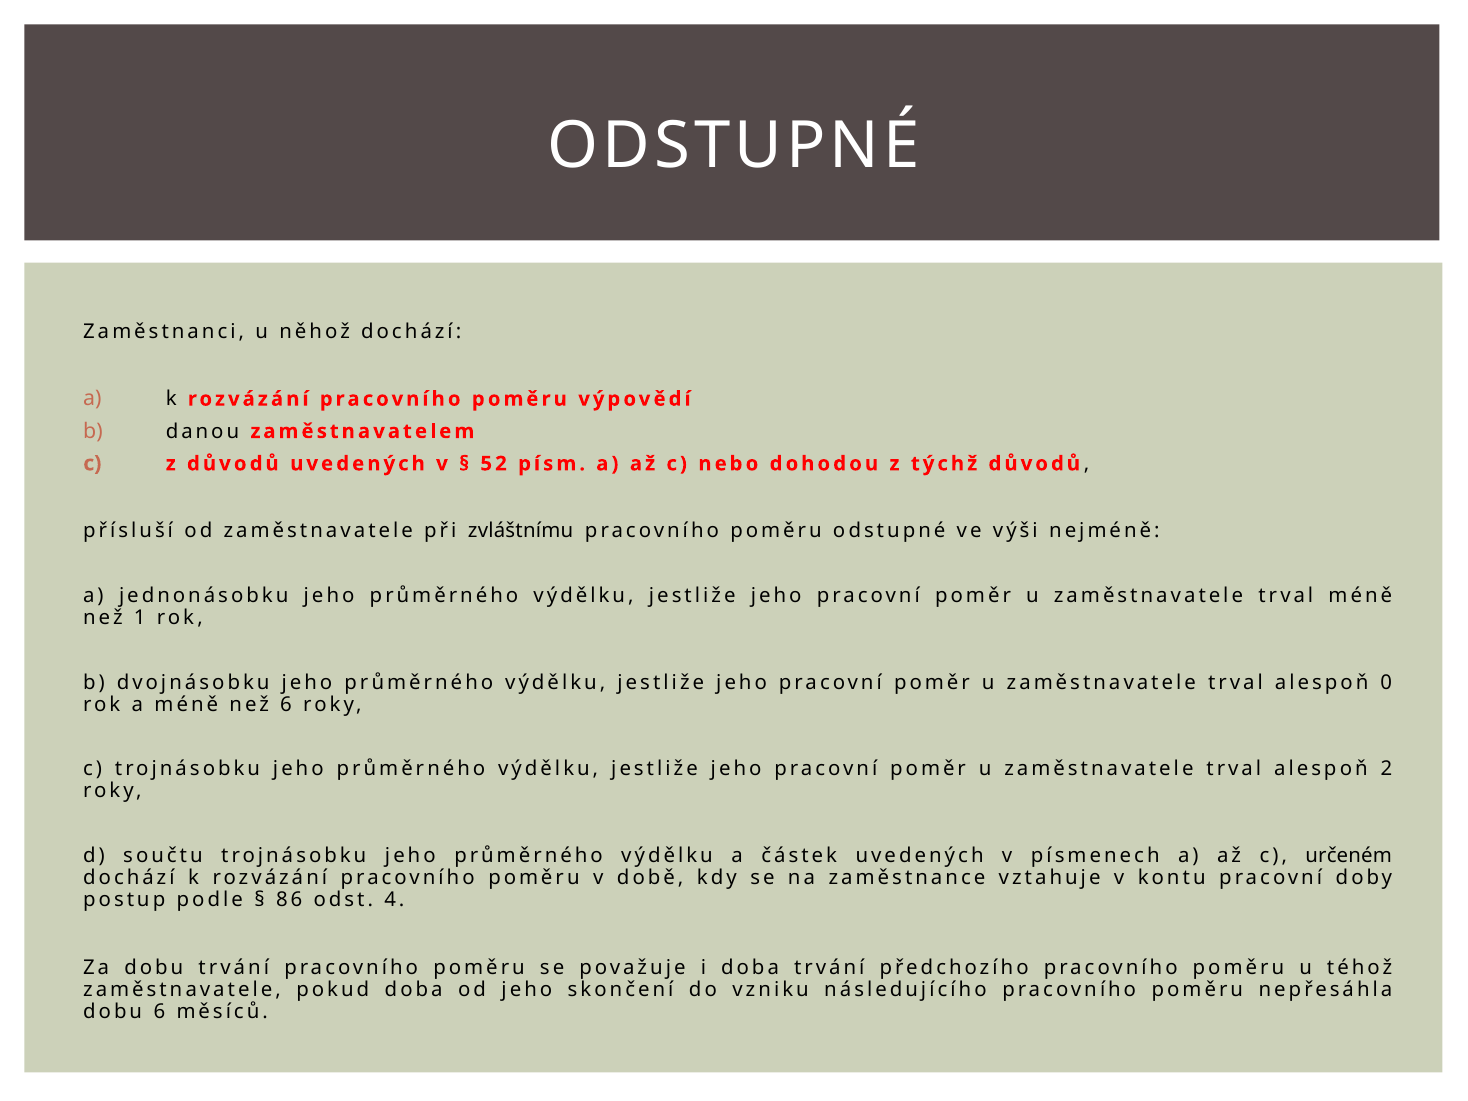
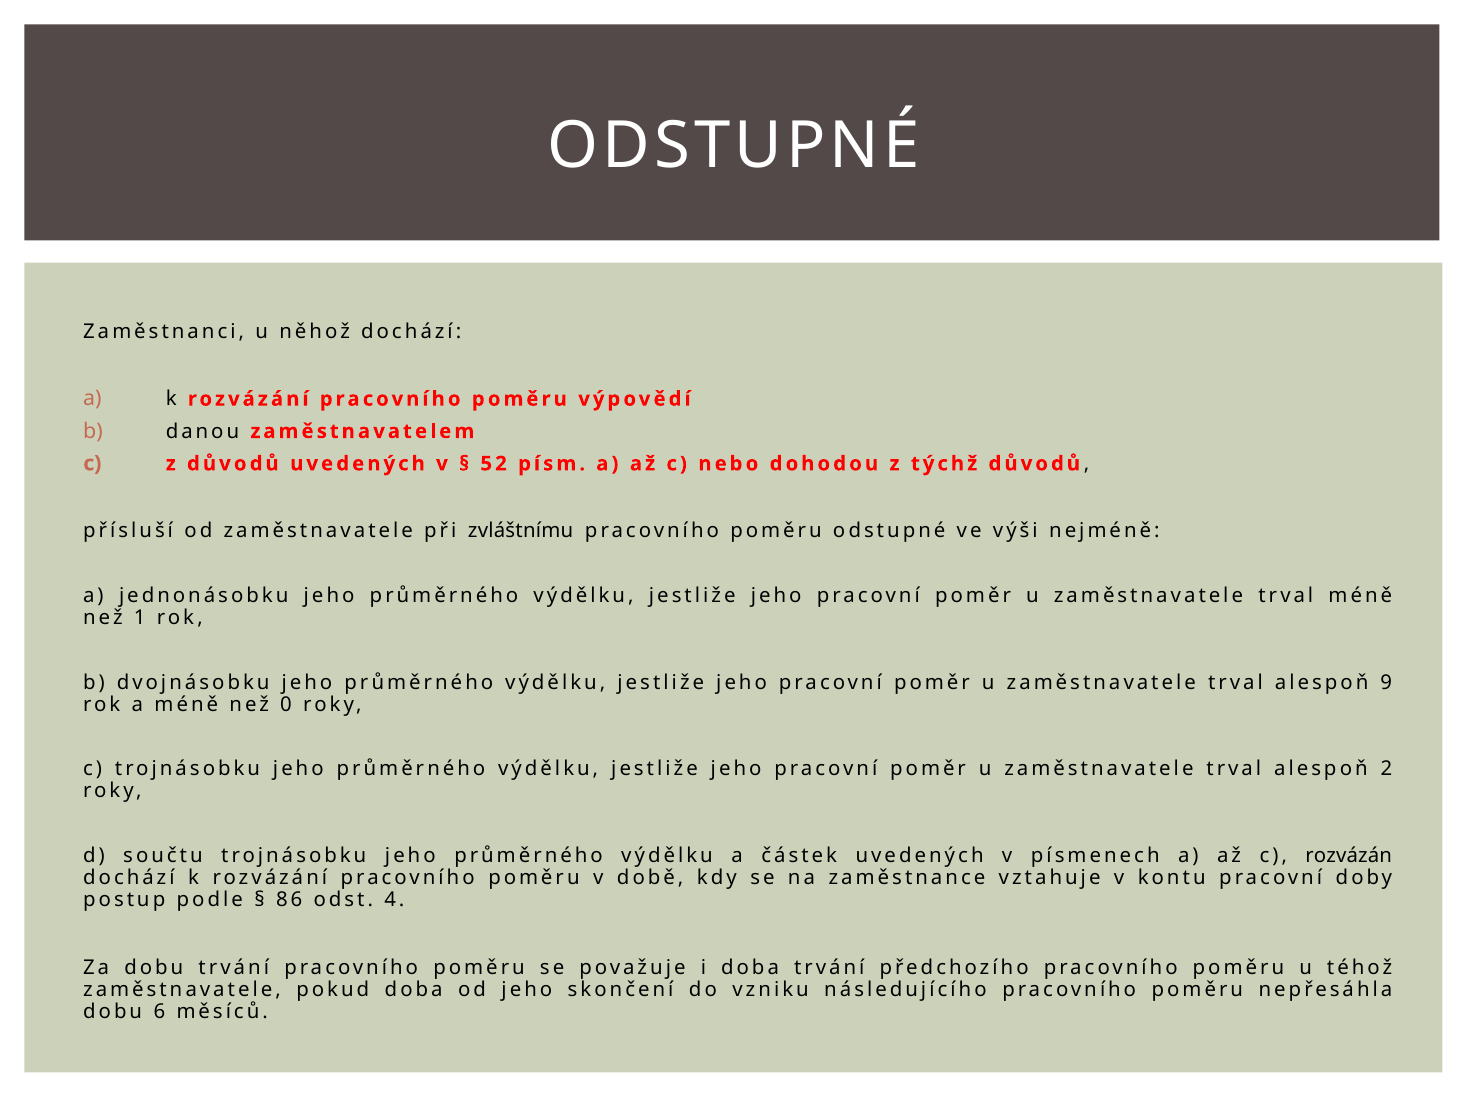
0: 0 -> 9 (1386, 682)
než 6: 6 -> 0 (286, 704)
určeném: určeném -> rozvázán (1349, 856)
